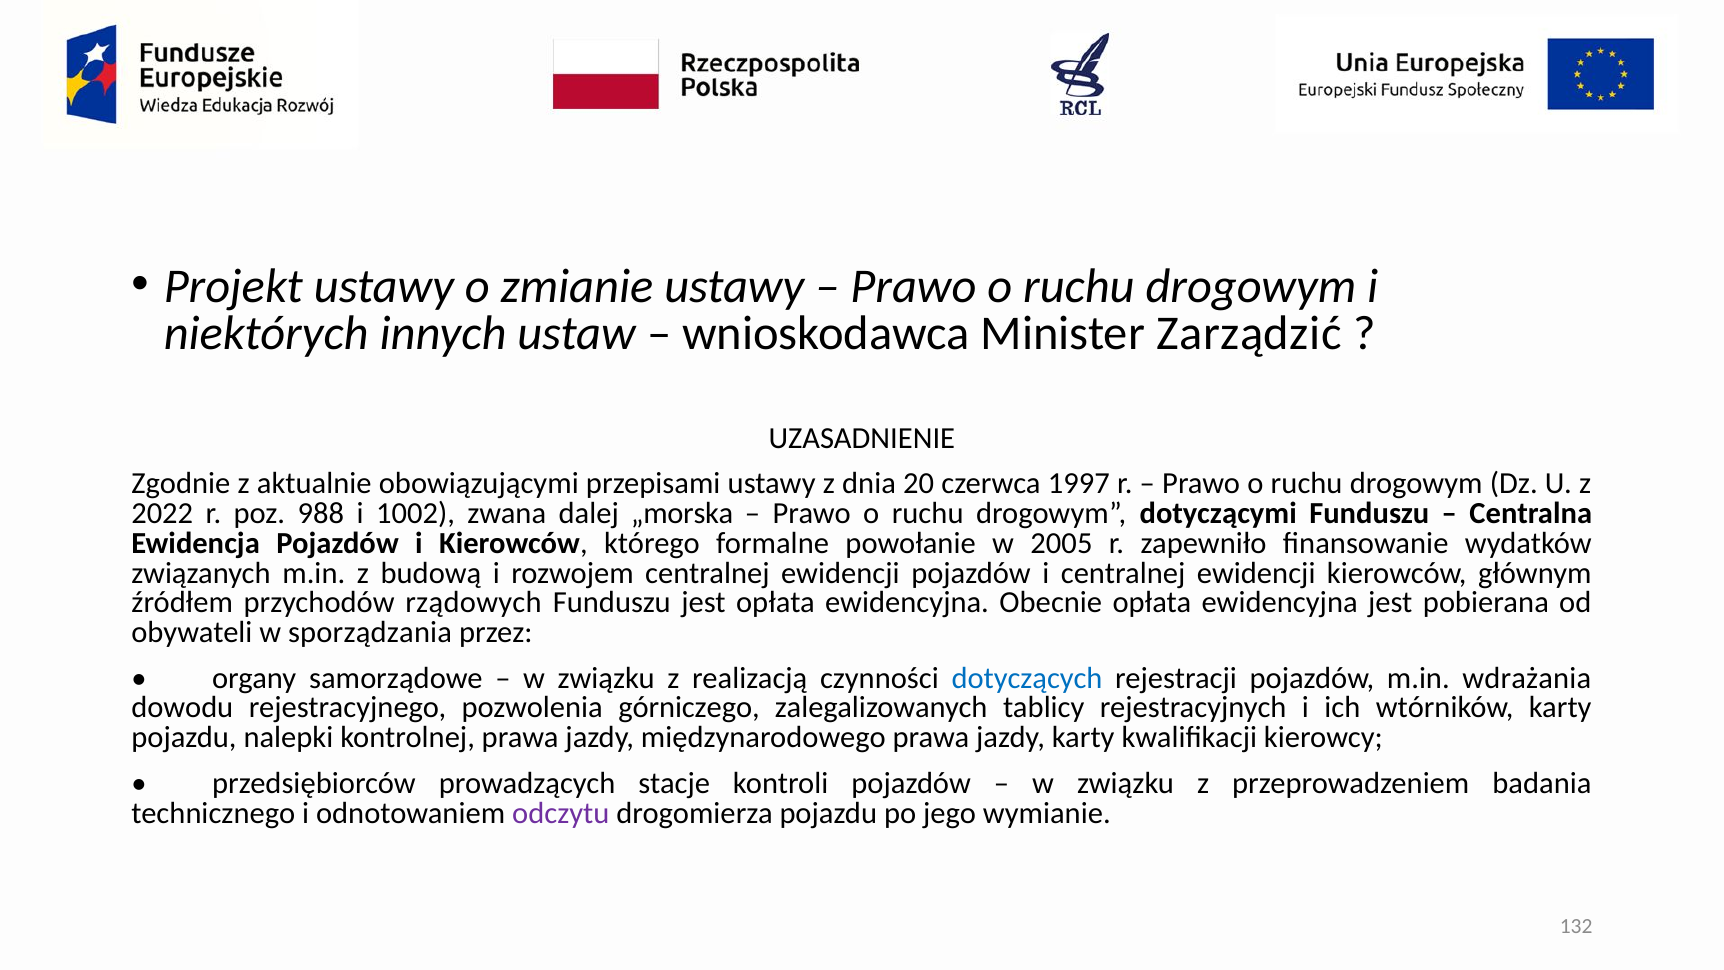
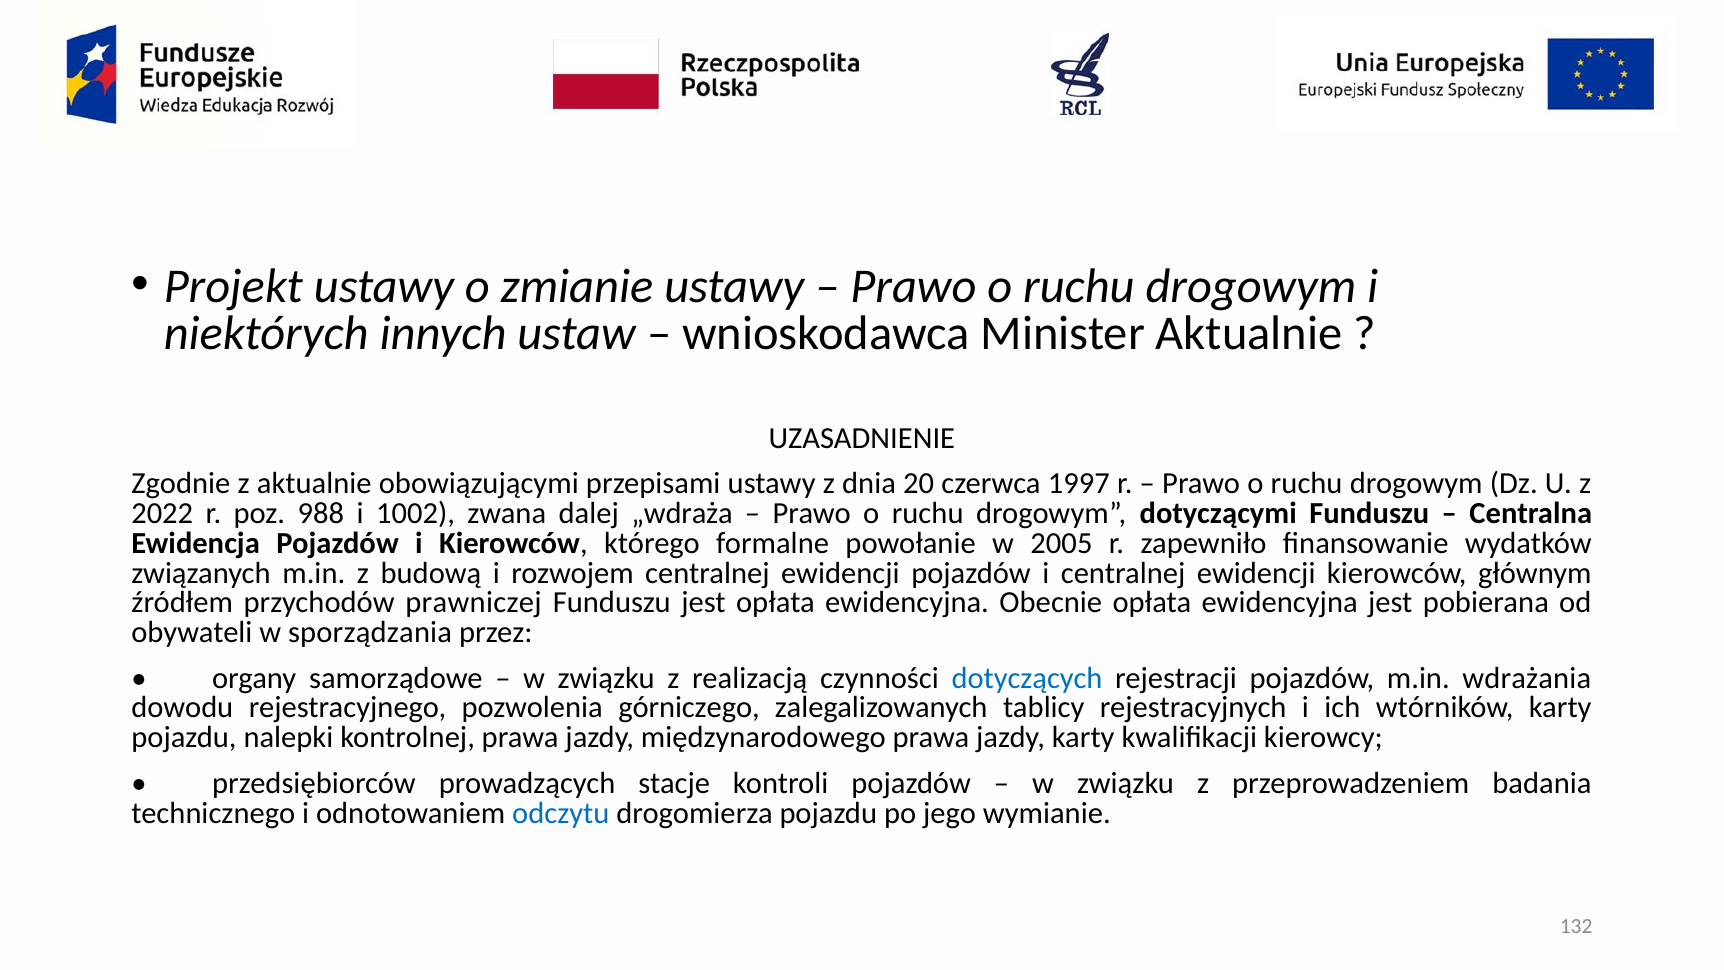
Minister Zarządzić: Zarządzić -> Aktualnie (1249, 334)
„morska: „morska -> „wdraża (682, 513)
rządowych: rządowych -> prawniczej (474, 602)
odczytu colour: purple -> blue (561, 813)
